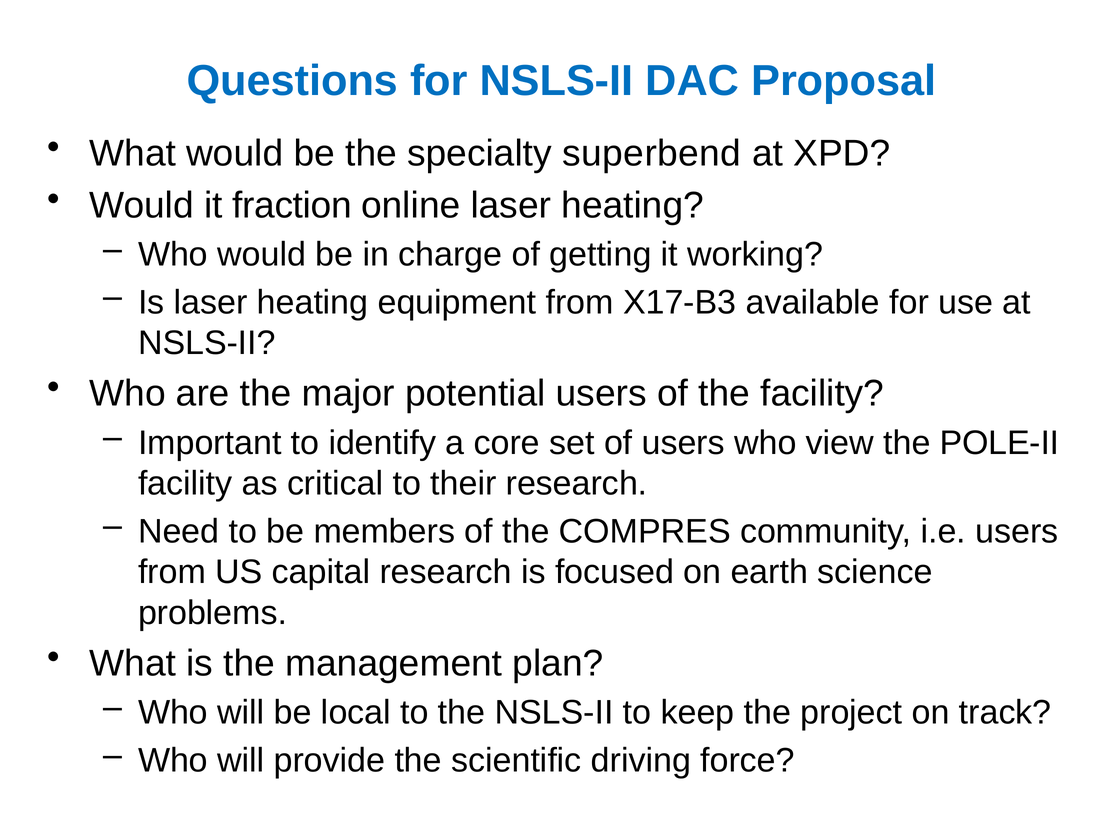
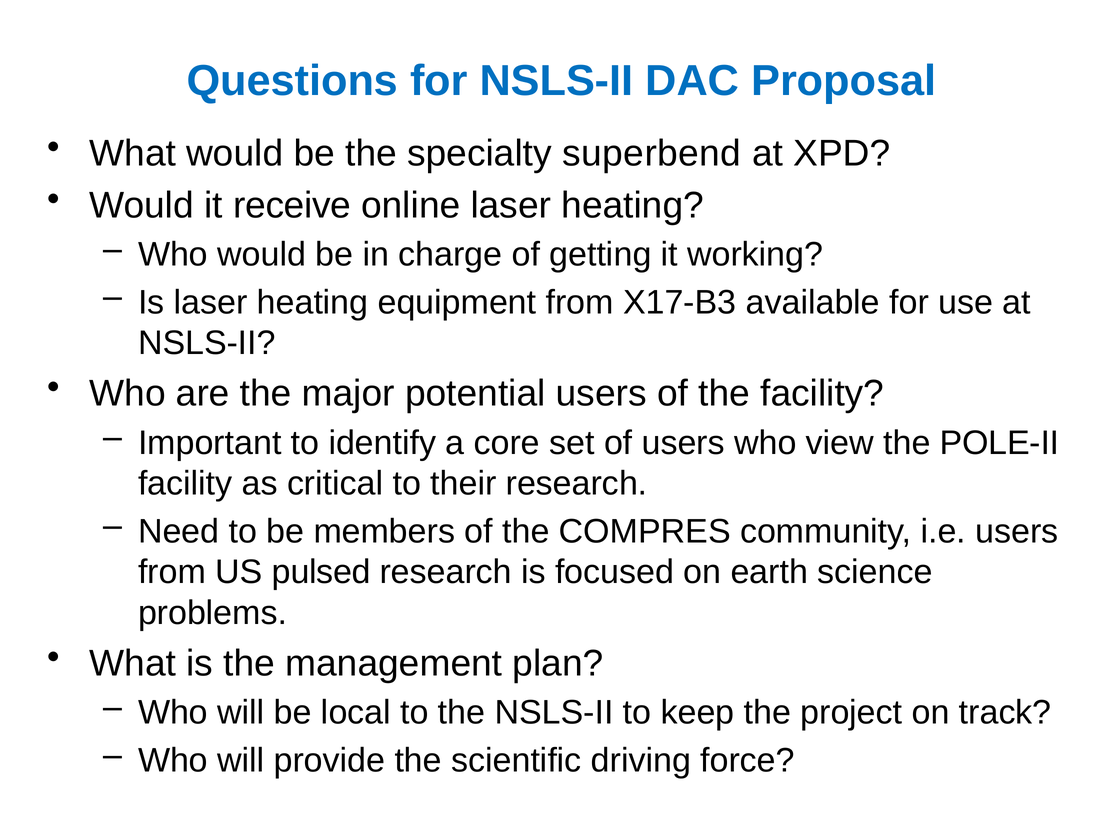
fraction: fraction -> receive (292, 205)
capital: capital -> pulsed (321, 572)
